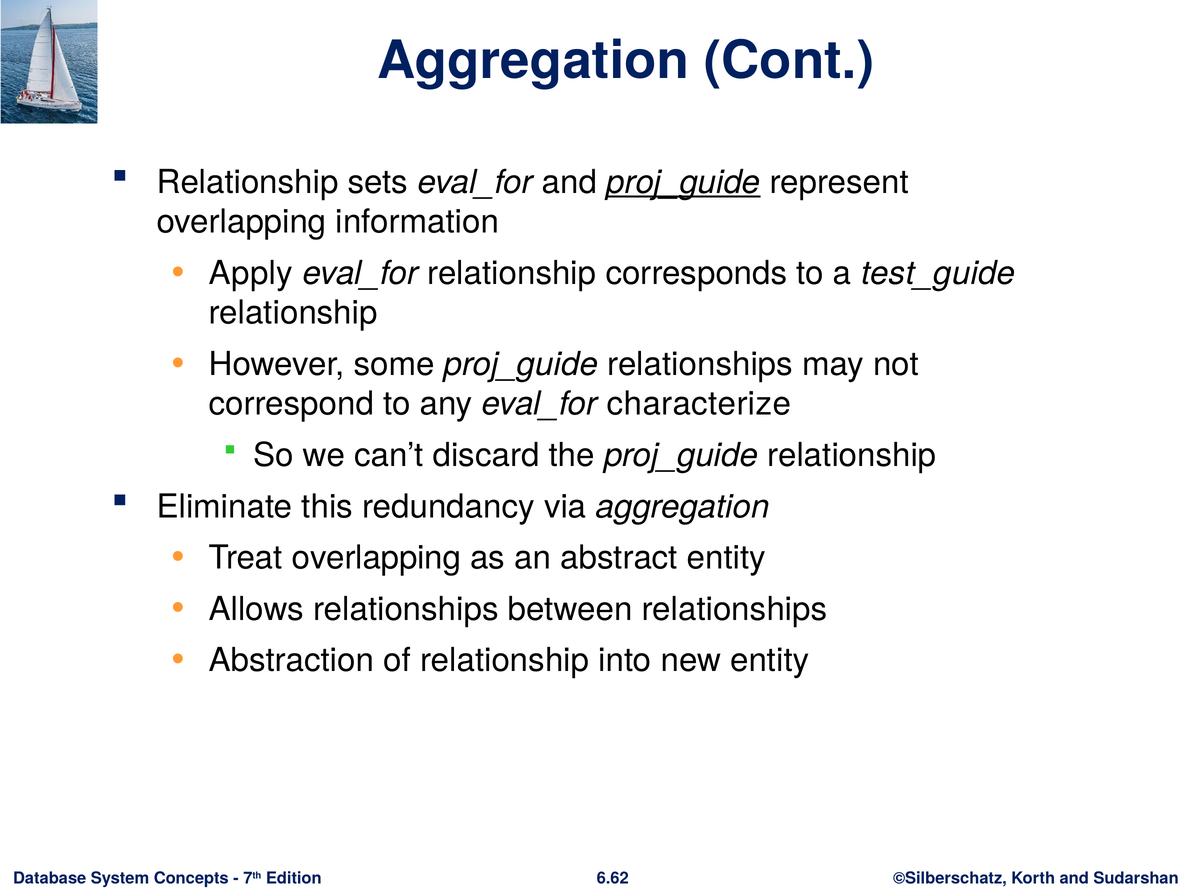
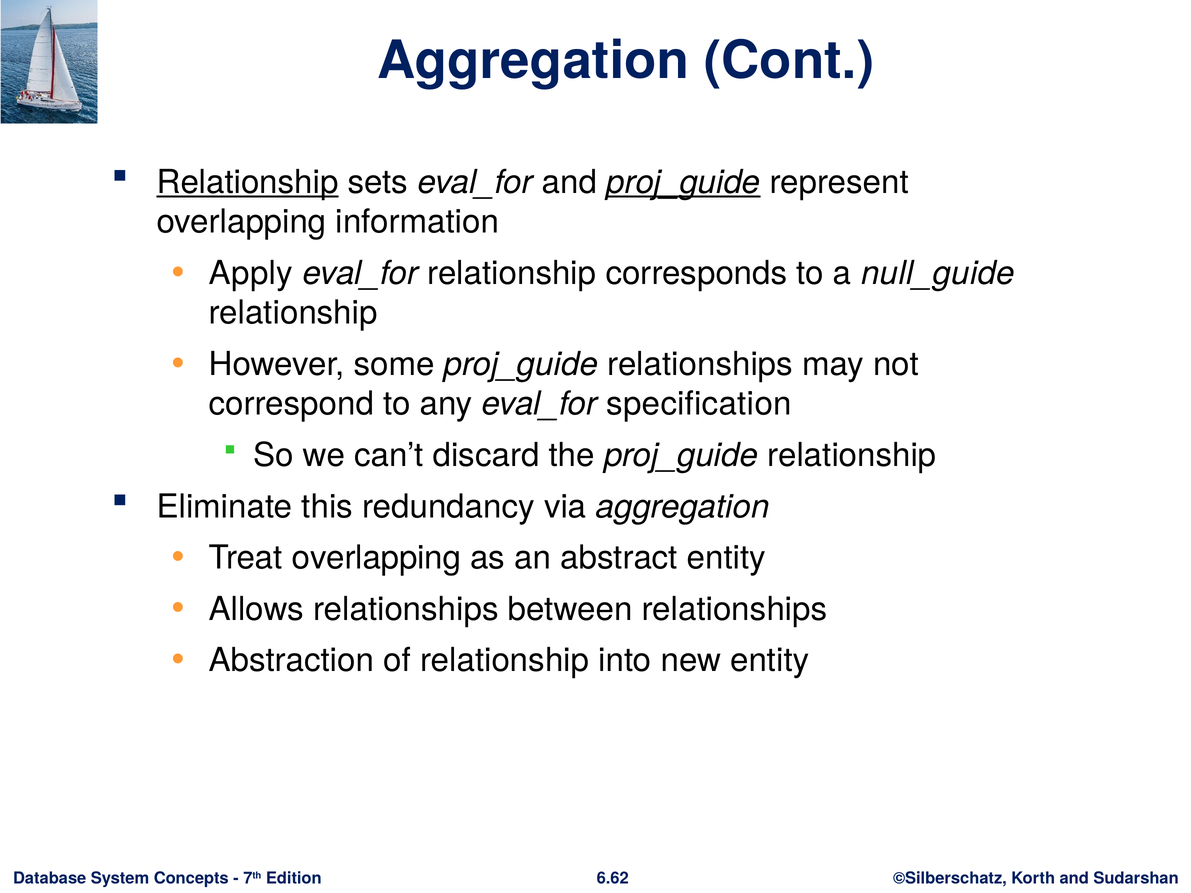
Relationship underline: none -> present (248, 182)
test_guide: test_guide -> null_guide (938, 273)
characterize: characterize -> specification (699, 404)
